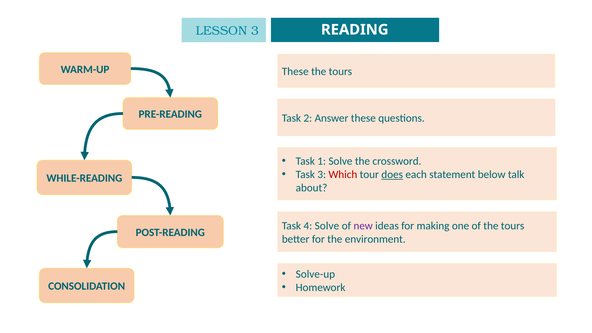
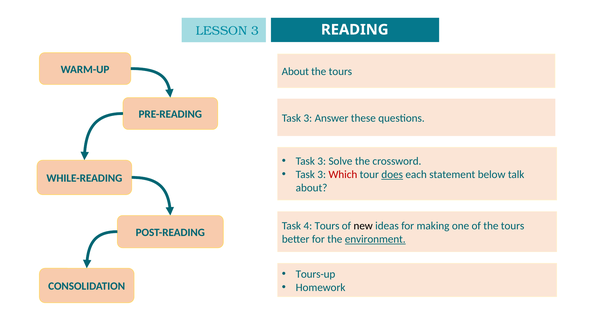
These: These -> About (295, 72)
2: 2 -> 3 (308, 118)
1: 1 -> 3 (322, 161)
4 Solve: Solve -> Tours (327, 226)
new colour: purple -> black (363, 226)
environment underline: none -> present (375, 239)
Solve-up: Solve-up -> Tours-up (315, 274)
